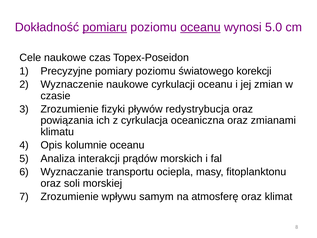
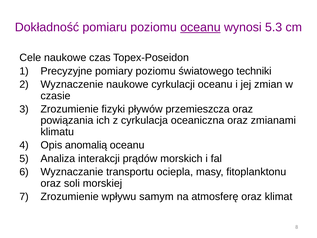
pomiaru underline: present -> none (105, 27)
5.0: 5.0 -> 5.3 (274, 27)
korekcji: korekcji -> techniki (254, 71)
redystrybucja: redystrybucja -> przemieszcza (198, 109)
kolumnie: kolumnie -> anomalią (86, 145)
